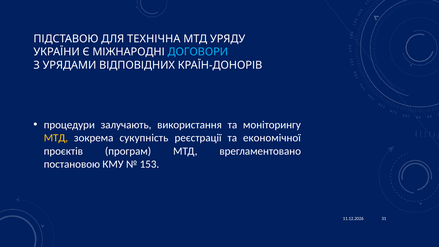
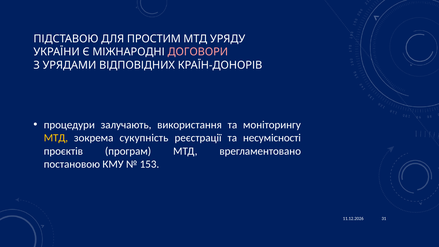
ТЕХНІЧНА: ТЕХНІЧНА -> ПРОСТИМ (154, 39)
ДОГОВОРИ colour: light blue -> pink (198, 52)
економічної: економічної -> несумісності (272, 138)
